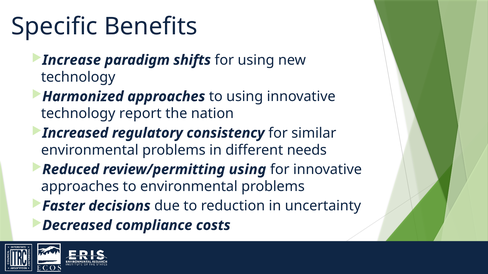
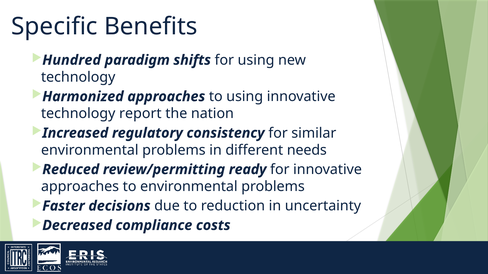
Increase: Increase -> Hundred (72, 60)
review/permitting using: using -> ready (248, 170)
